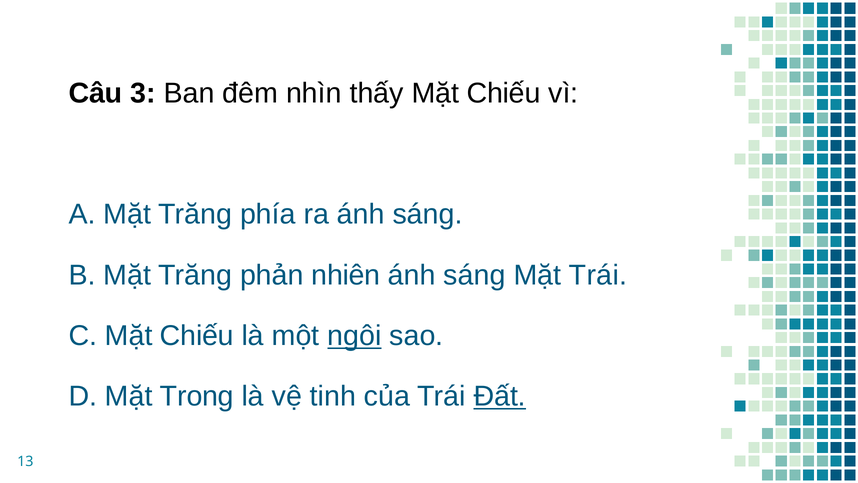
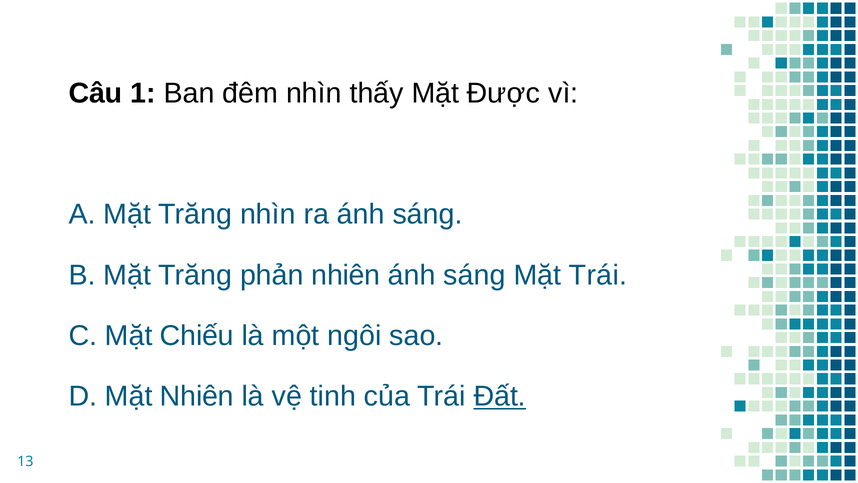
3: 3 -> 1 (143, 93)
thấy Mặt Chiếu: Chiếu -> Được (503, 93)
Trăng phía: phía -> nhìn (268, 214)
ngôi underline: present -> none (354, 336)
Mặt Trong: Trong -> Nhiên (197, 396)
